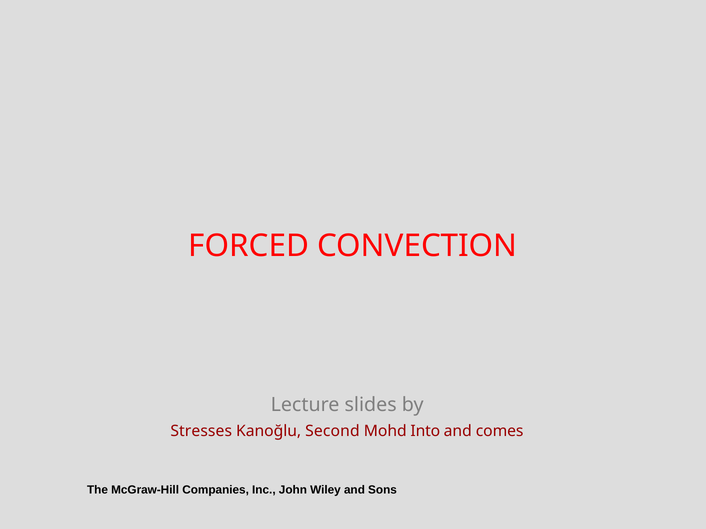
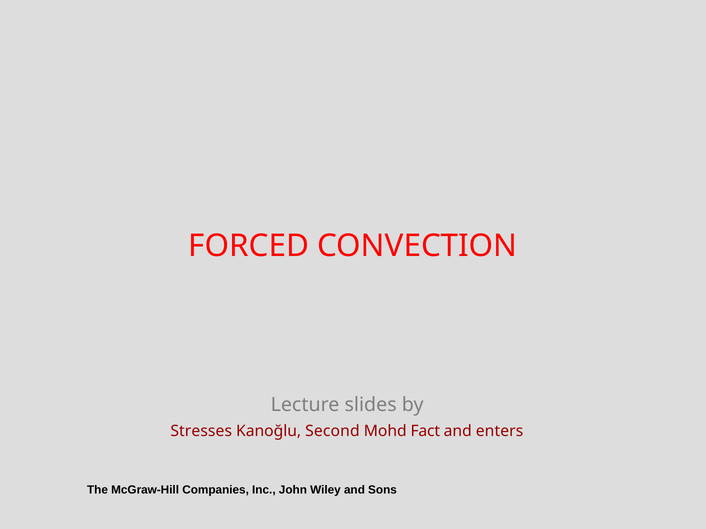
Into: Into -> Fact (425, 432)
comes: comes -> enters (500, 432)
